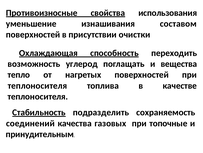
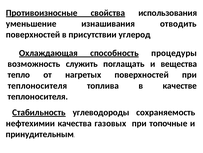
составом: составом -> отводить (178, 24)
очистки: очистки -> углерод (135, 34)
переходить: переходить -> процедуры (174, 53)
углерод: углерод -> служить (82, 64)
подразделить: подразделить -> углеводороды (101, 112)
соединений: соединений -> нефтехимии (30, 123)
